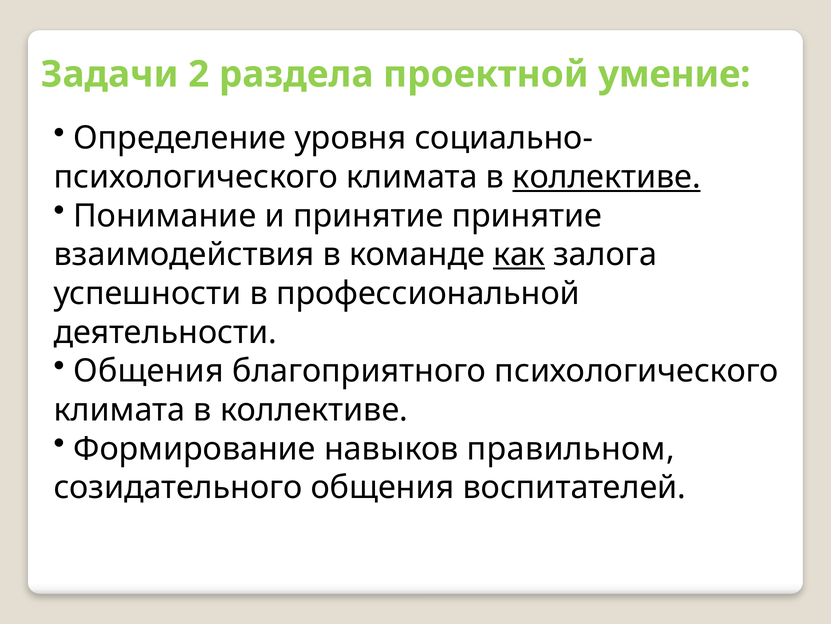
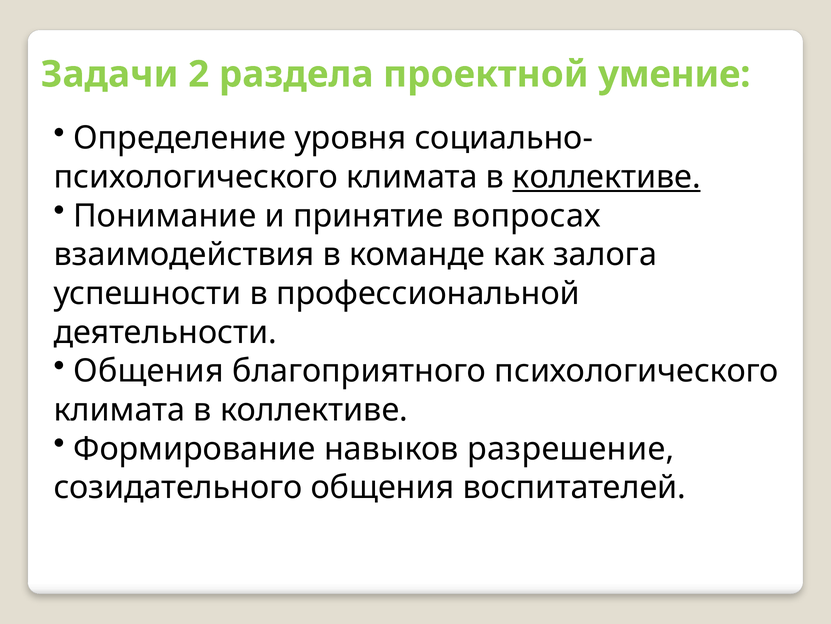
принятие принятие: принятие -> вопросах (527, 216)
как underline: present -> none (519, 254)
правильном: правильном -> разрешение (571, 448)
